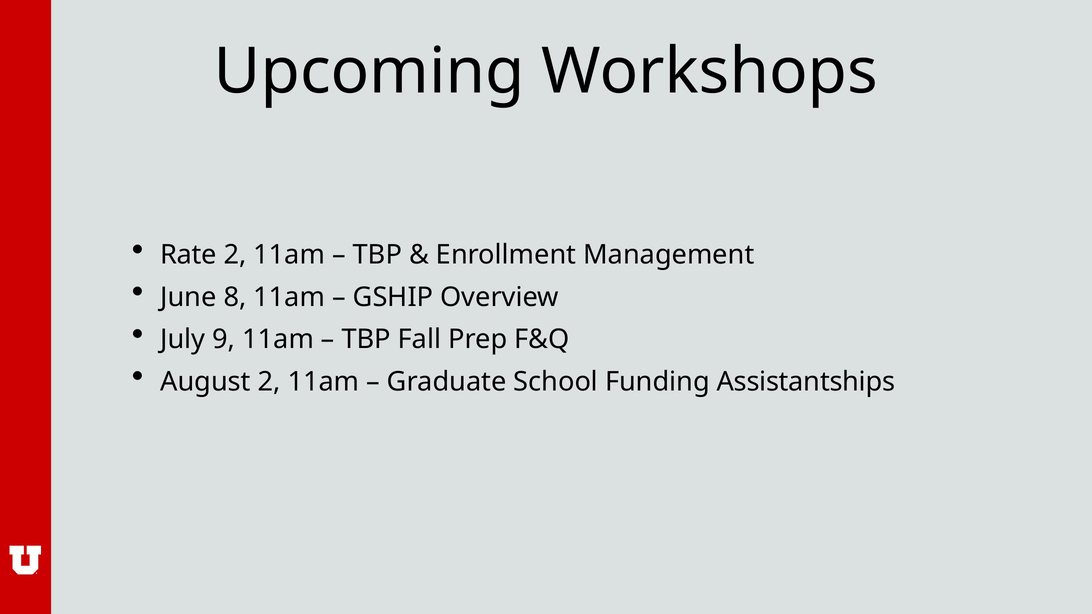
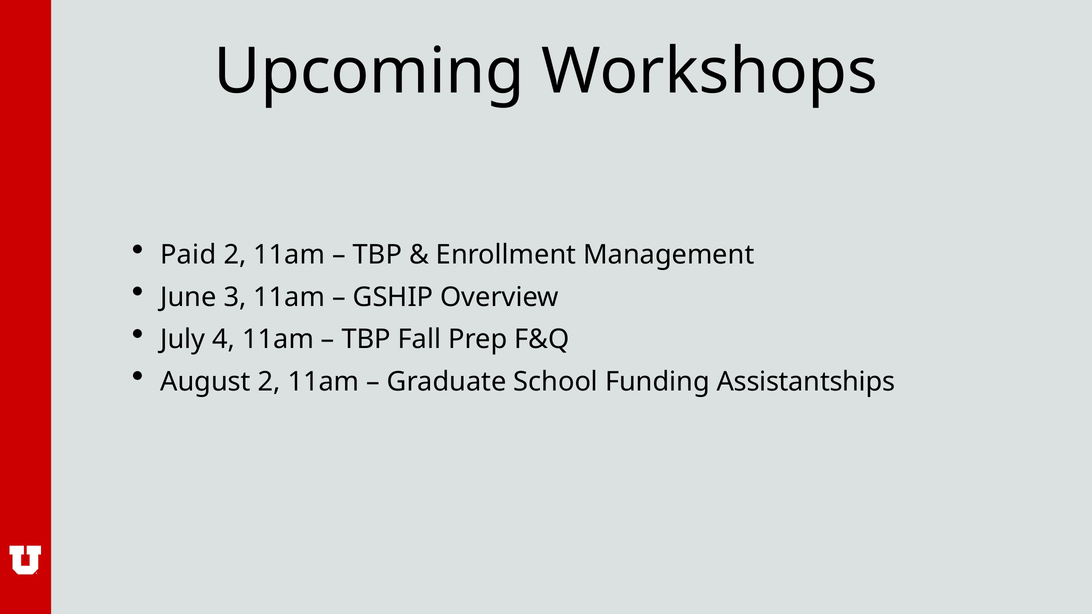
Rate: Rate -> Paid (188, 255)
8: 8 -> 3 (235, 297)
9: 9 -> 4 (224, 339)
